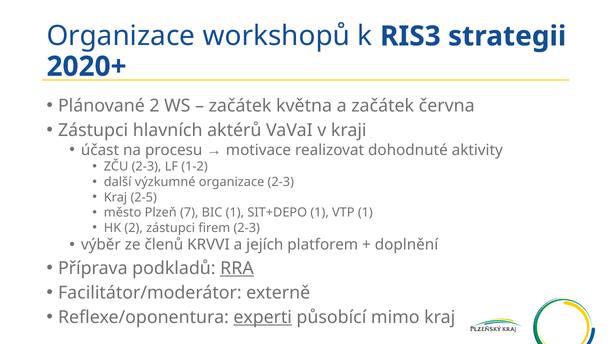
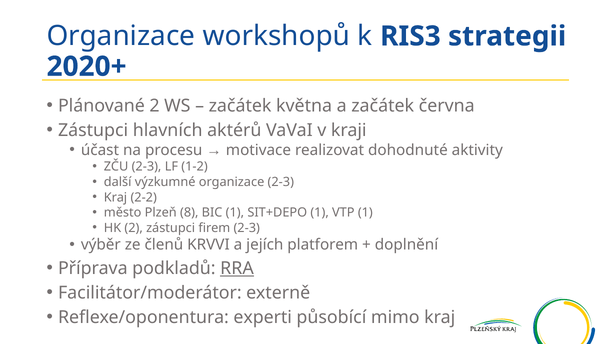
2-5: 2-5 -> 2-2 (144, 197)
7: 7 -> 8 (189, 212)
experti underline: present -> none (263, 317)
